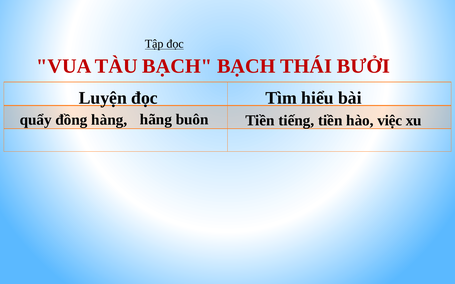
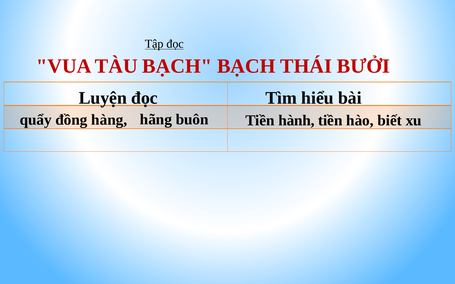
tiếng: tiếng -> hành (296, 121)
việc: việc -> biết (390, 121)
